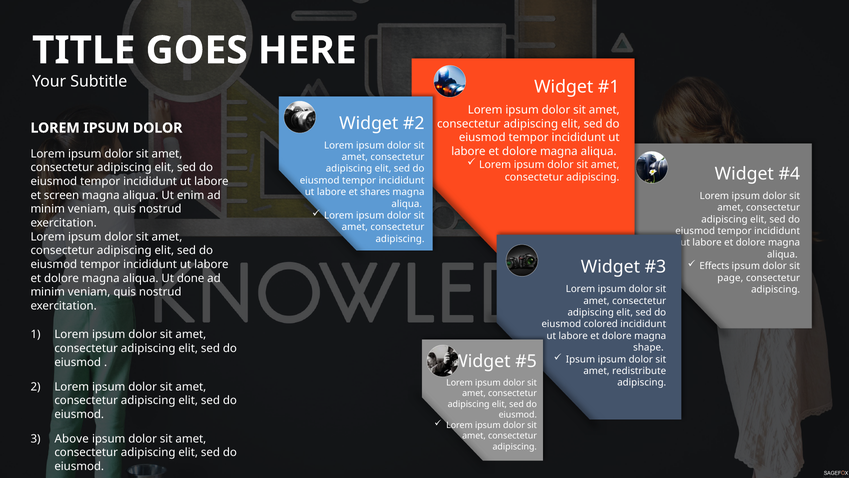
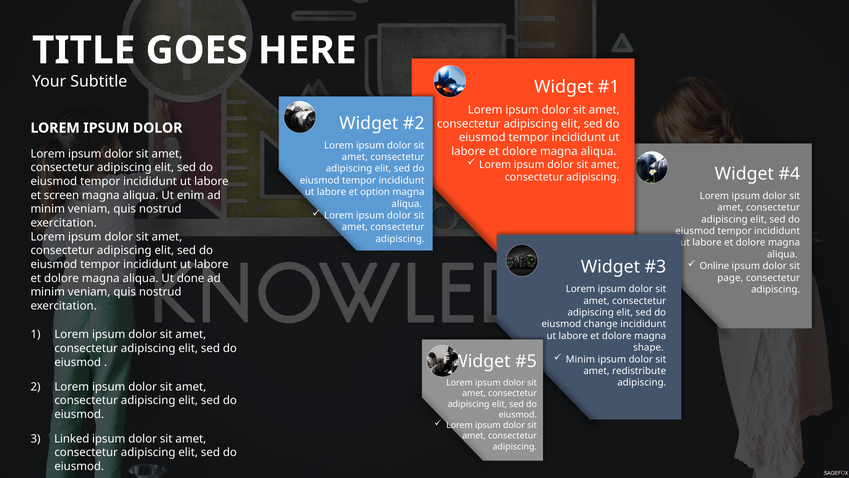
shares: shares -> option (375, 192)
Effects: Effects -> Online (714, 266)
colored: colored -> change (601, 324)
Ipsum: Ipsum -> Minim (580, 359)
Above: Above -> Linked (72, 438)
